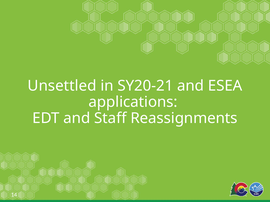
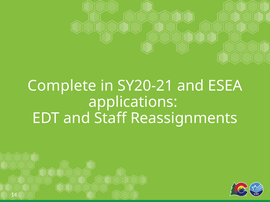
Unsettled: Unsettled -> Complete (62, 86)
